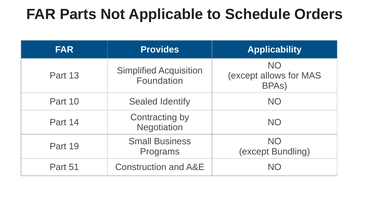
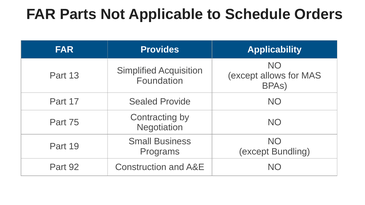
10: 10 -> 17 (74, 102)
Identify: Identify -> Provide (175, 102)
14: 14 -> 75 (74, 123)
51: 51 -> 92 (74, 167)
